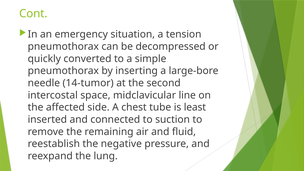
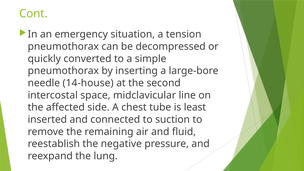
14-tumor: 14-tumor -> 14-house (88, 83)
